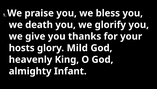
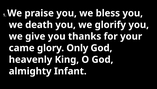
hosts: hosts -> came (22, 48)
Mild: Mild -> Only (77, 48)
